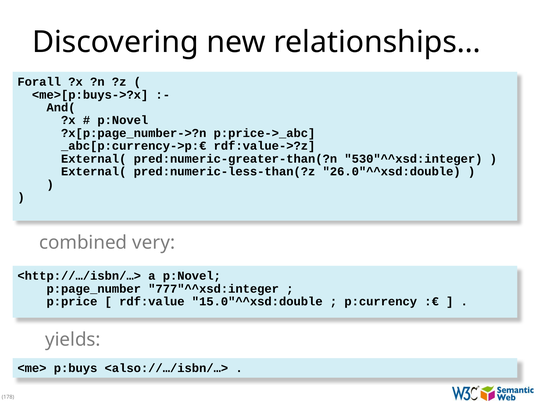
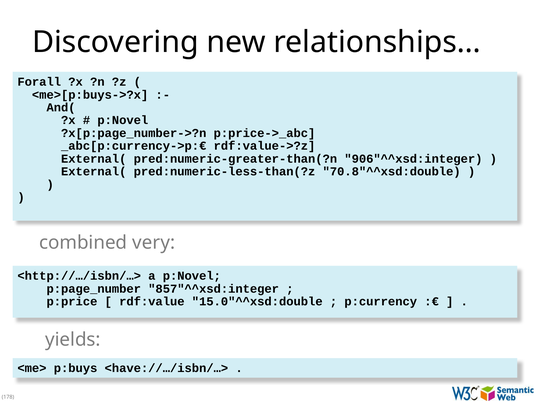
530"^^xsd:integer: 530"^^xsd:integer -> 906"^^xsd:integer (413, 159)
26.0"^^xsd:double: 26.0"^^xsd:double -> 70.8"^^xsd:double (392, 171)
777"^^xsd:integer: 777"^^xsd:integer -> 857"^^xsd:integer (214, 288)
<also://…/isbn/…>: <also://…/isbn/…> -> <have://…/isbn/…> (166, 368)
